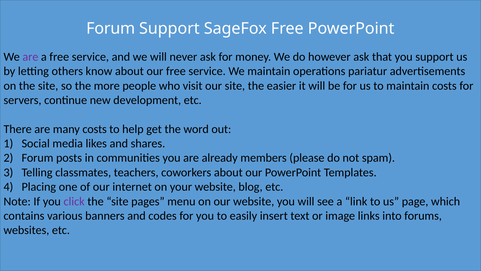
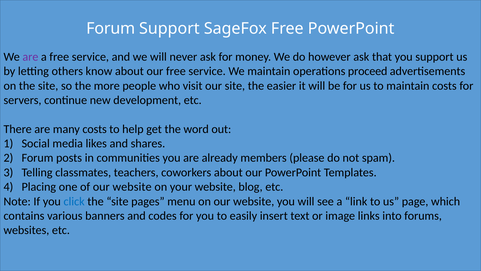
pariatur: pariatur -> proceed (368, 71)
of our internet: internet -> website (132, 187)
click colour: purple -> blue (74, 201)
